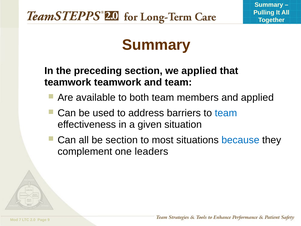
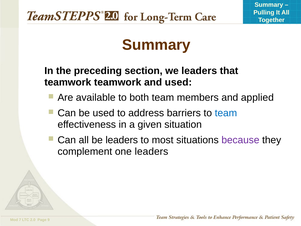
we applied: applied -> leaders (199, 71)
and team: team -> used (178, 82)
be section: section -> leaders (122, 140)
because colour: blue -> purple (240, 140)
